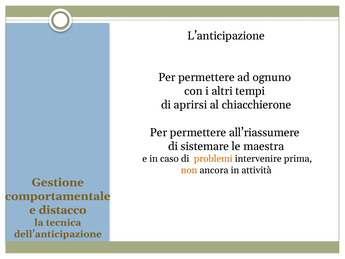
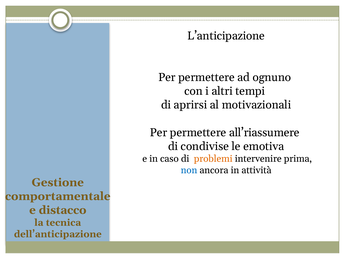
chiacchierone: chiacchierone -> motivazionali (256, 105)
sistemare: sistemare -> condivise (205, 146)
maestra: maestra -> emotiva (264, 146)
non colour: orange -> blue (189, 170)
